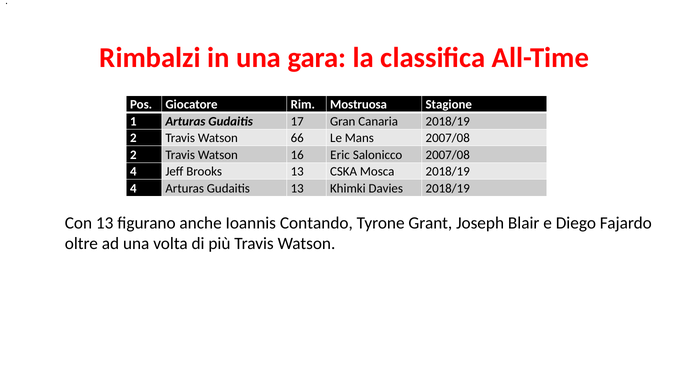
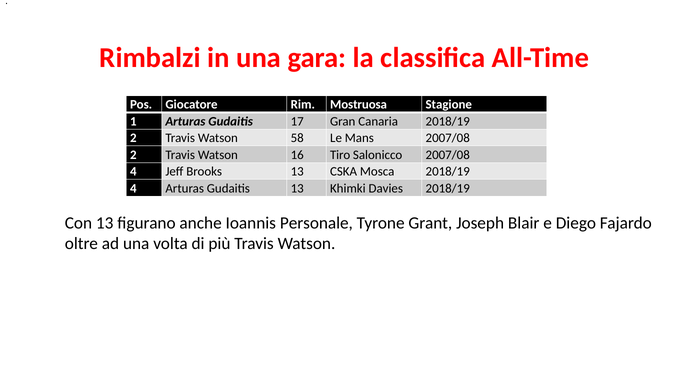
66: 66 -> 58 (297, 138)
Eric: Eric -> Tiro (340, 155)
Contando: Contando -> Personale (316, 223)
